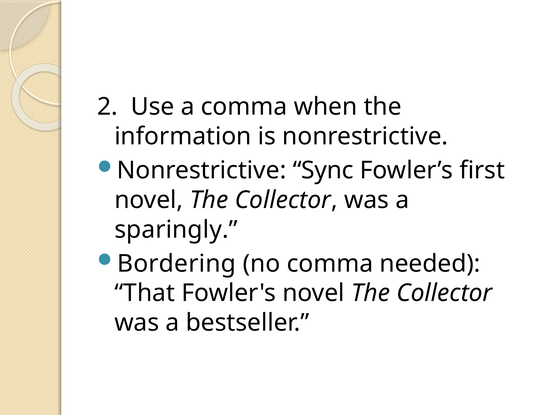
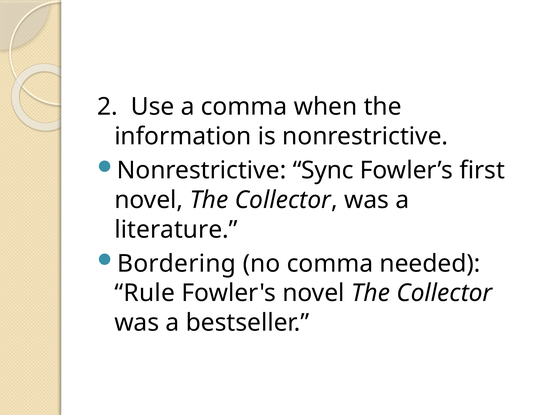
sparingly: sparingly -> literature (176, 229)
That: That -> Rule (145, 293)
